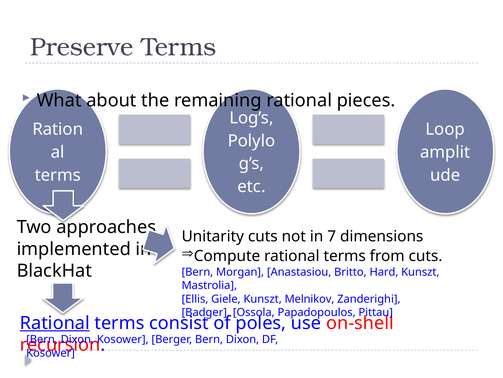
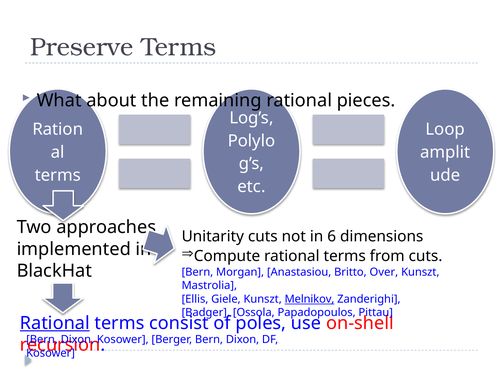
7: 7 -> 6 (332, 236)
Hard: Hard -> Over (384, 272)
Melnikov underline: none -> present (309, 298)
